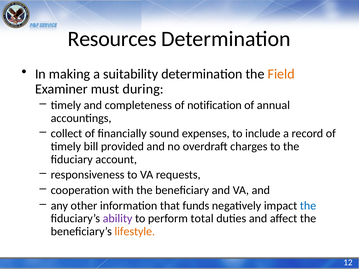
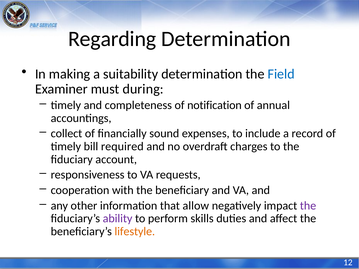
Resources: Resources -> Regarding (112, 39)
Field colour: orange -> blue (281, 74)
provided: provided -> required (122, 147)
funds: funds -> allow (196, 206)
the colour: blue -> purple (308, 206)
total: total -> skills (202, 219)
